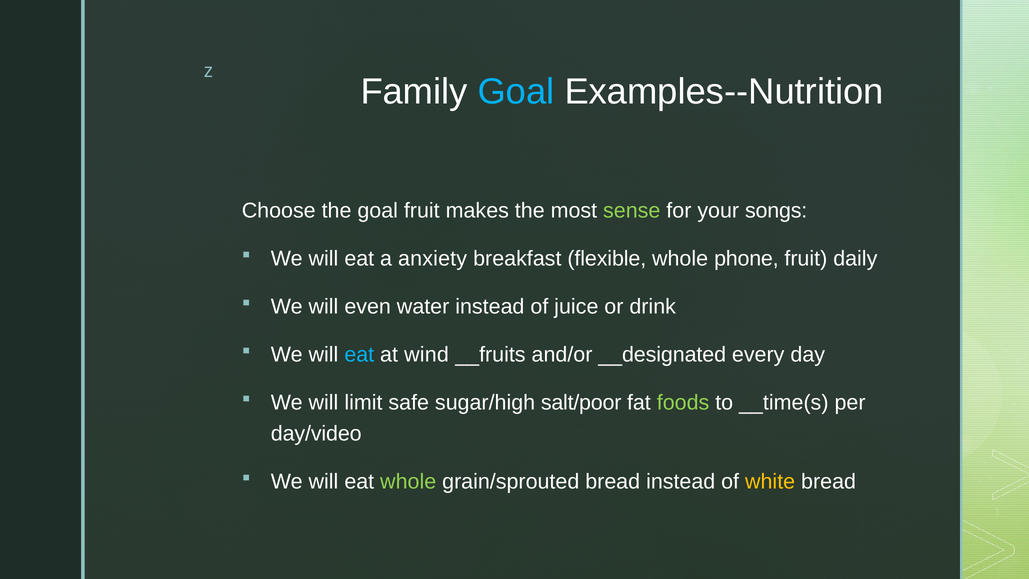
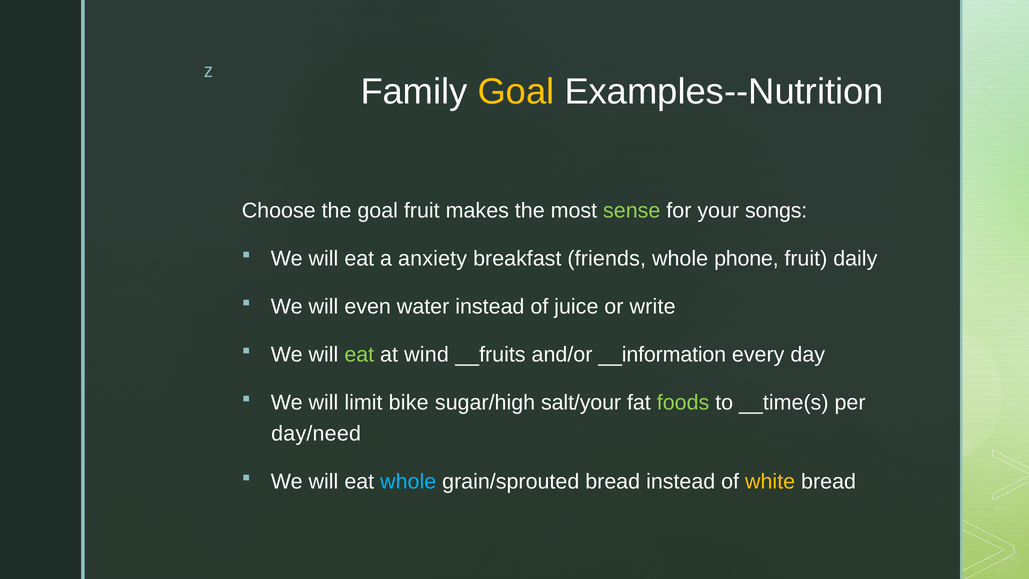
Goal colour: light blue -> yellow (516, 92)
flexible: flexible -> friends (607, 258)
drink: drink -> write (653, 306)
eat colour: light blue -> light green (359, 355)
__designated: __designated -> __information (662, 355)
safe: safe -> bike (409, 403)
salt/poor: salt/poor -> salt/your (581, 403)
day/video: day/video -> day/need (316, 433)
whole colour: light green -> light blue (408, 481)
